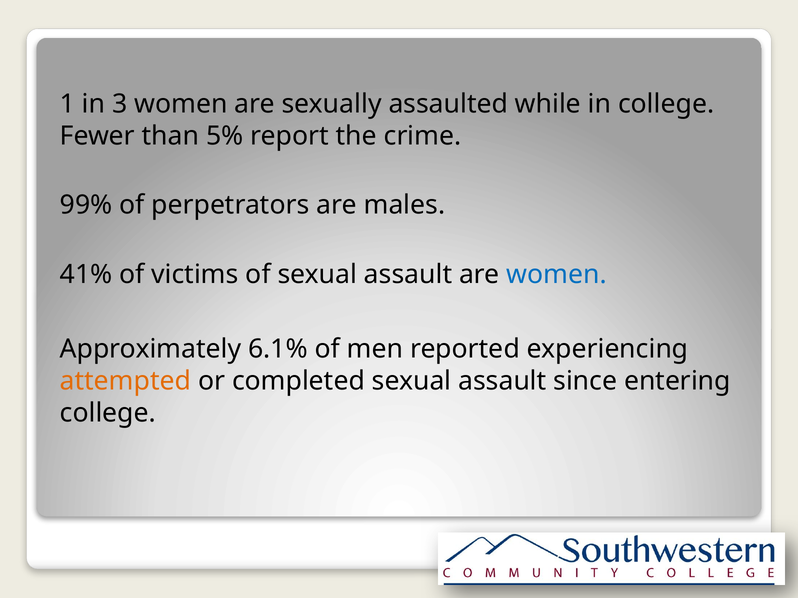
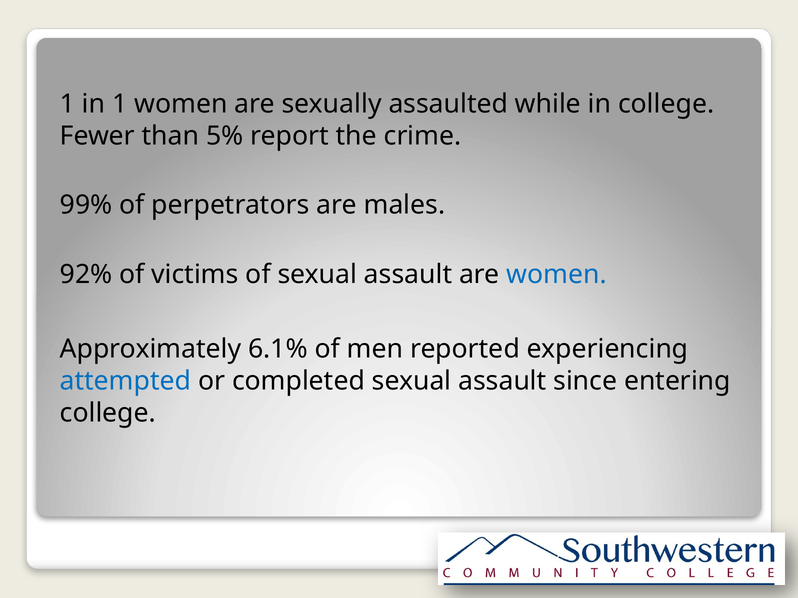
in 3: 3 -> 1 (120, 104)
41%: 41% -> 92% (86, 275)
attempted colour: orange -> blue (125, 381)
